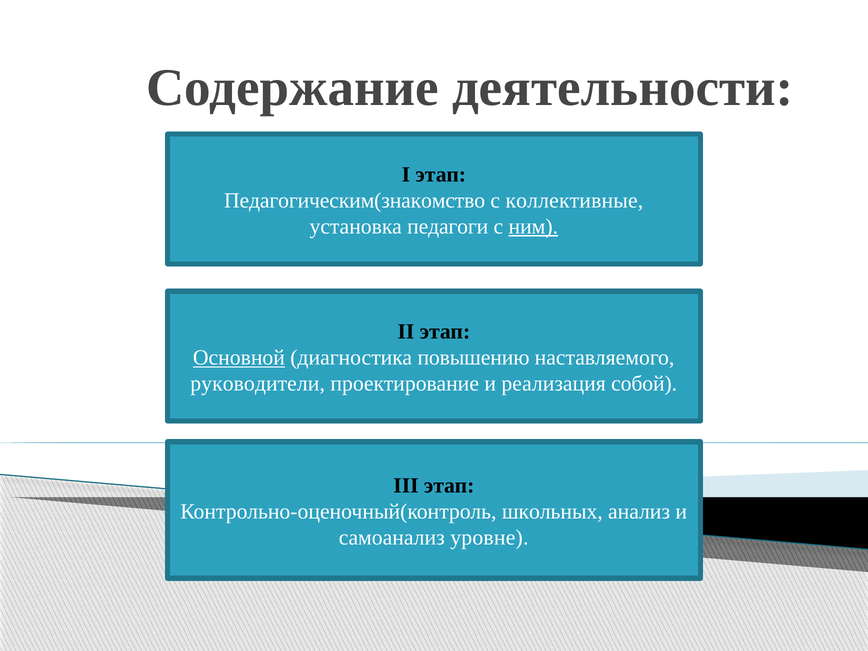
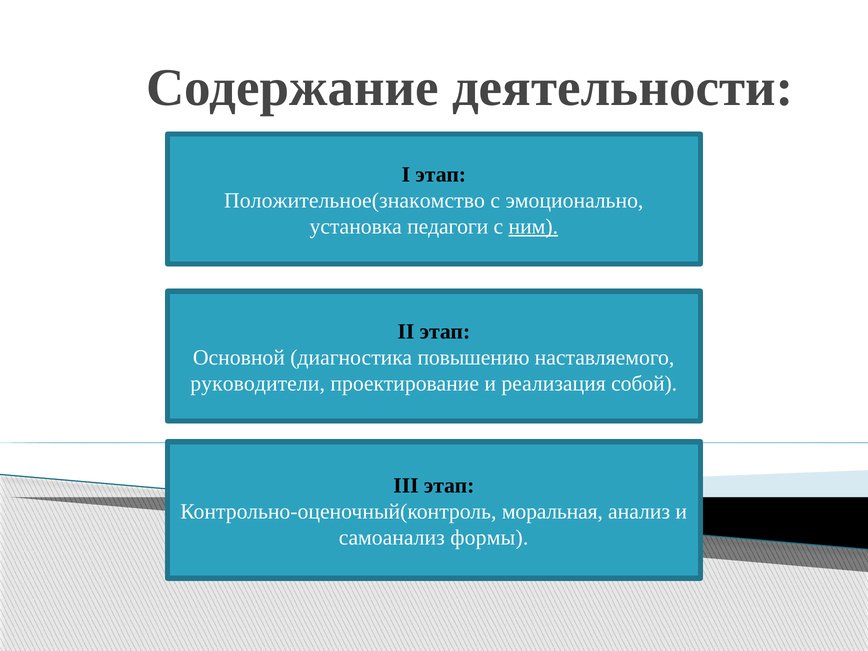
Педагогическим(знакомство: Педагогическим(знакомство -> Положительное(знакомство (354, 201)
коллективные: коллективные -> эмоционально (574, 201)
Основной underline: present -> none (239, 358)
школьных: школьных -> моральная (552, 512)
уровне: уровне -> формы (489, 538)
